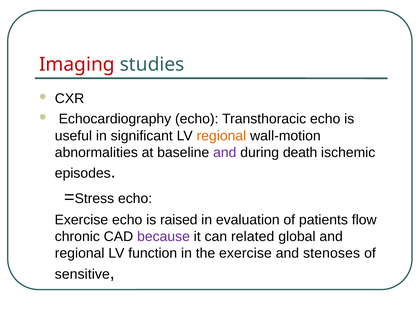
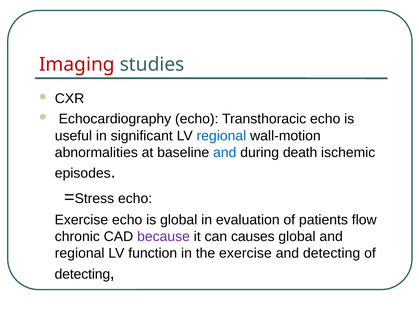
regional colour: orange -> blue (221, 136)
and colour: purple -> blue (225, 153)
is raised: raised -> global (179, 220)
related: related -> causes (253, 237)
and stenoses: stenoses -> detecting (332, 253)
sensitive: sensitive -> detecting (82, 274)
